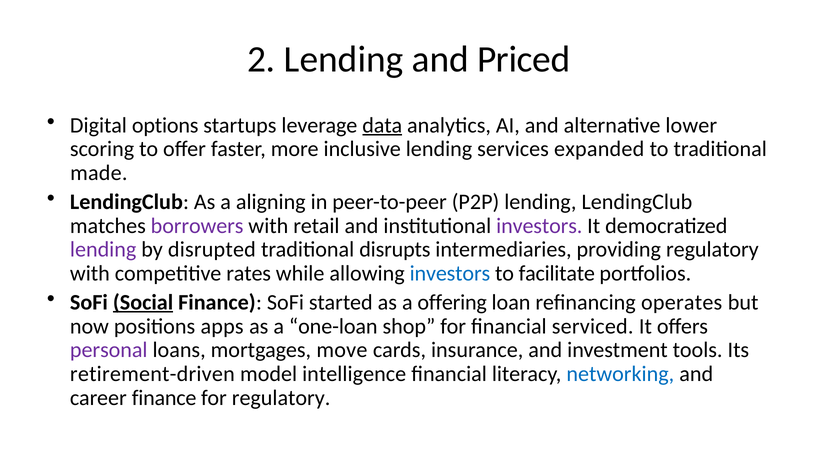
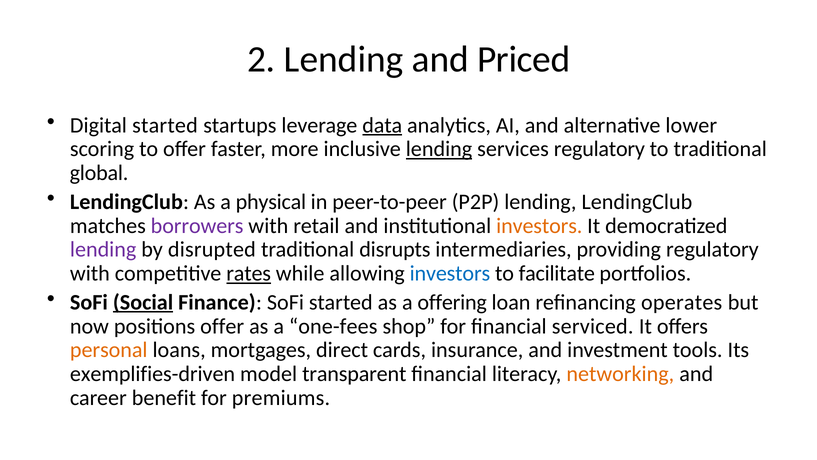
Digital options: options -> started (165, 125)
lending underline: none -> present (439, 149)
services expanded: expanded -> regulatory (599, 149)
made: made -> global (99, 173)
aligning: aligning -> physical (271, 202)
investors colour: purple -> orange (539, 226)
rates underline: none -> present (249, 273)
positions apps: apps -> offer (222, 326)
one-loan: one-loan -> one-fees (333, 326)
personal colour: purple -> orange (109, 350)
move: move -> direct (342, 350)
retirement-driven: retirement-driven -> exemplifies-driven (153, 374)
intelligence: intelligence -> transparent (354, 374)
networking colour: blue -> orange (620, 374)
career finance: finance -> benefit (164, 398)
for regulatory: regulatory -> premiums (281, 398)
